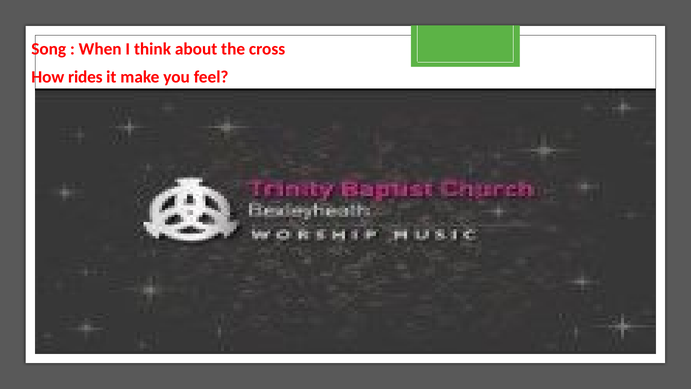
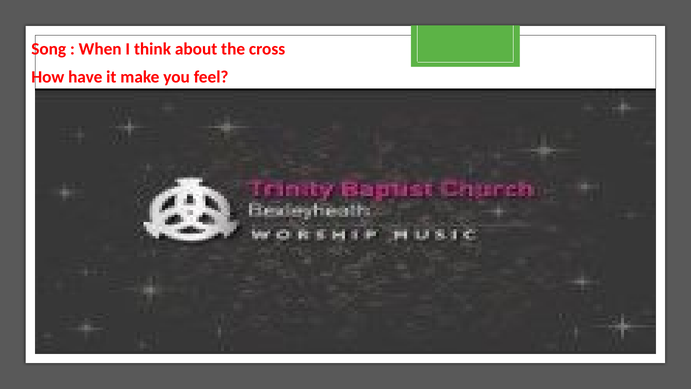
rides: rides -> have (85, 77)
